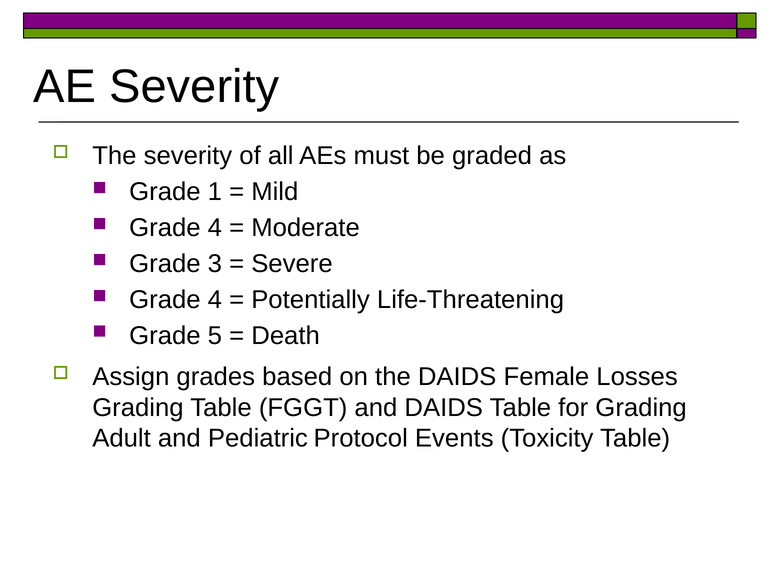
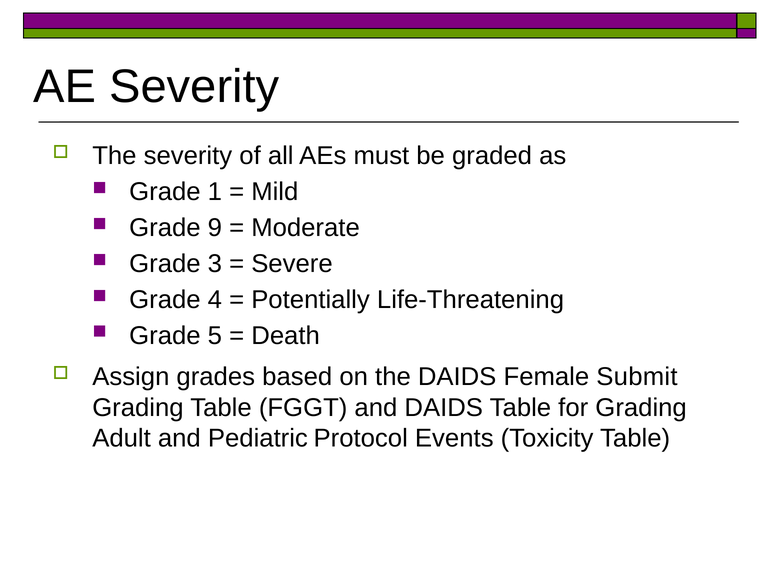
4: 4 -> 9 (215, 228)
Losses: Losses -> Submit (637, 377)
